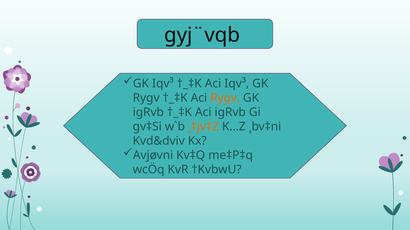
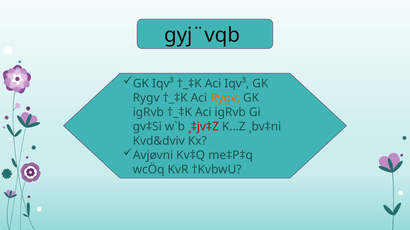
¸‡jv‡Z colour: orange -> red (204, 127)
